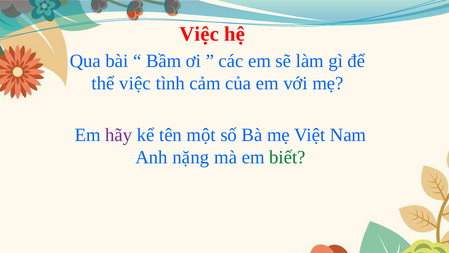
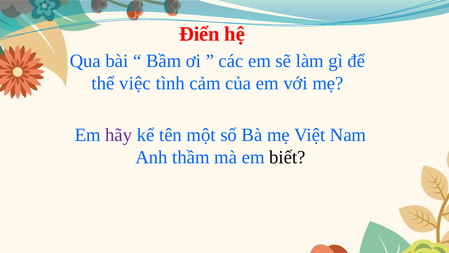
Việc: Việc -> Điển (199, 34)
nặng: nặng -> thầm (191, 157)
biết colour: green -> black (287, 157)
